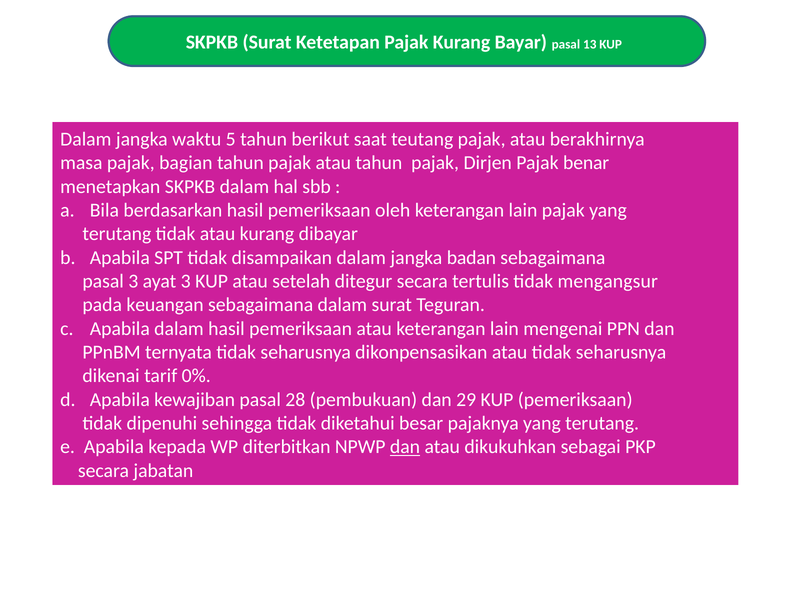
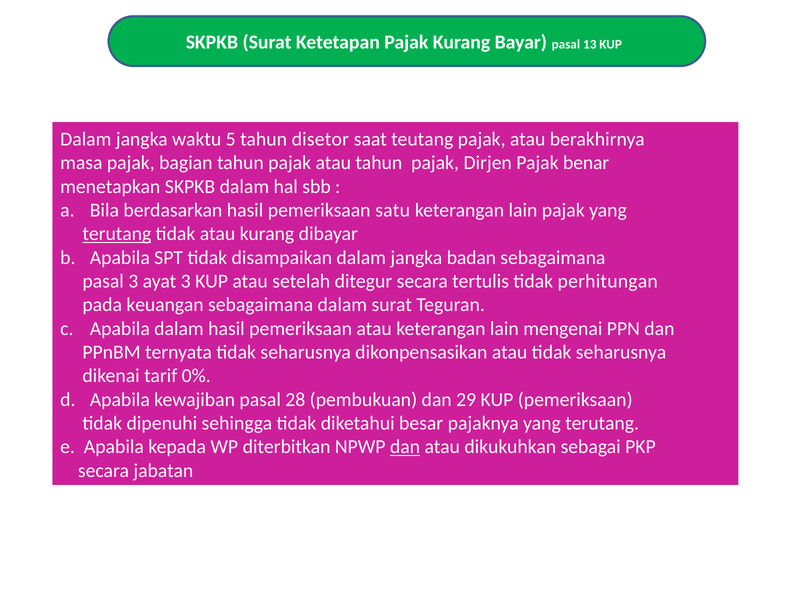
berikut: berikut -> disetor (320, 139)
oleh: oleh -> satu (393, 210)
terutang underline: none -> present (117, 234)
mengangsur: mengangsur -> perhitungan (608, 281)
